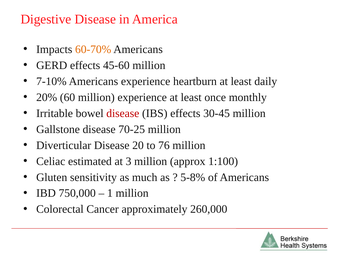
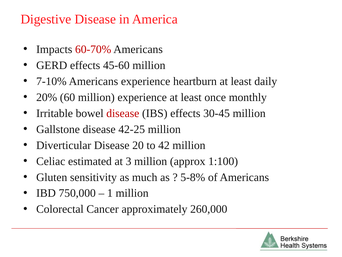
60-70% colour: orange -> red (93, 49)
70-25: 70-25 -> 42-25 (132, 129)
76: 76 -> 42 (164, 145)
